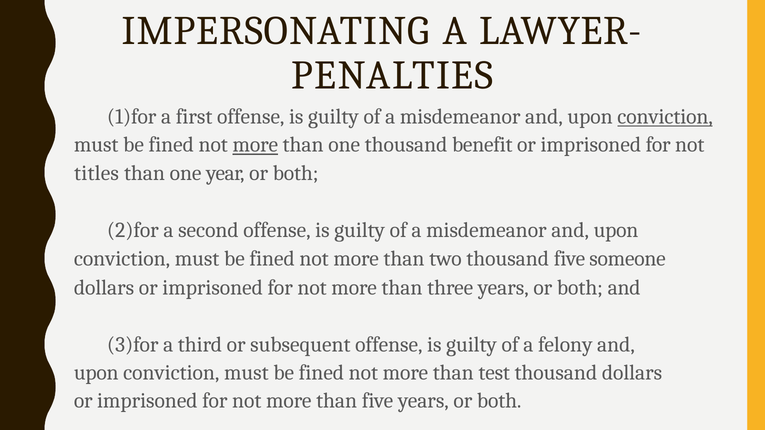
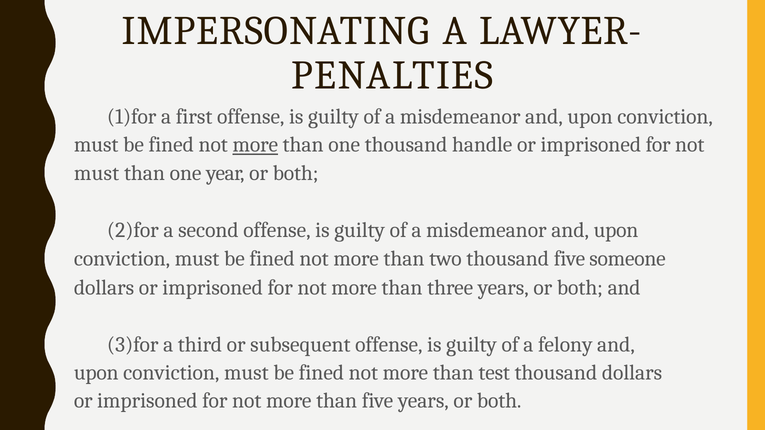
conviction underline: present -> none (665, 117)
benefit: benefit -> handle (482, 145)
titles: titles -> must (97, 173)
